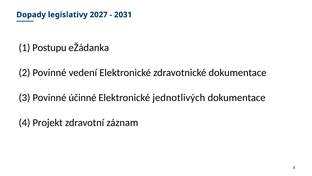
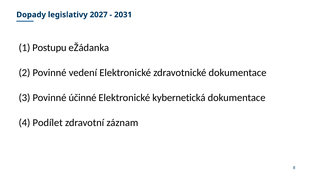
jednotlivých: jednotlivých -> kybernetická (179, 97)
Projekt: Projekt -> Podílet (48, 122)
